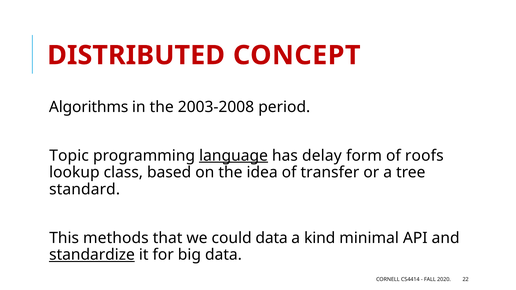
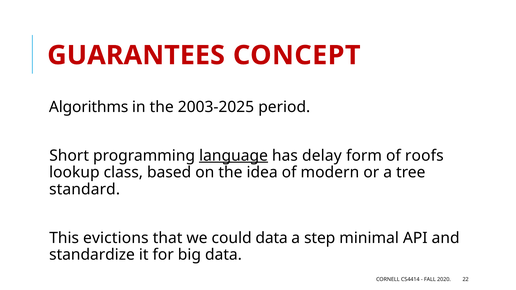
DISTRIBUTED: DISTRIBUTED -> GUARANTEES (136, 55)
2003-2008: 2003-2008 -> 2003-2025 (216, 107)
Topic: Topic -> Short (69, 156)
transfer: transfer -> modern (330, 173)
methods: methods -> evictions (116, 238)
kind: kind -> step (320, 238)
standardize underline: present -> none (92, 255)
